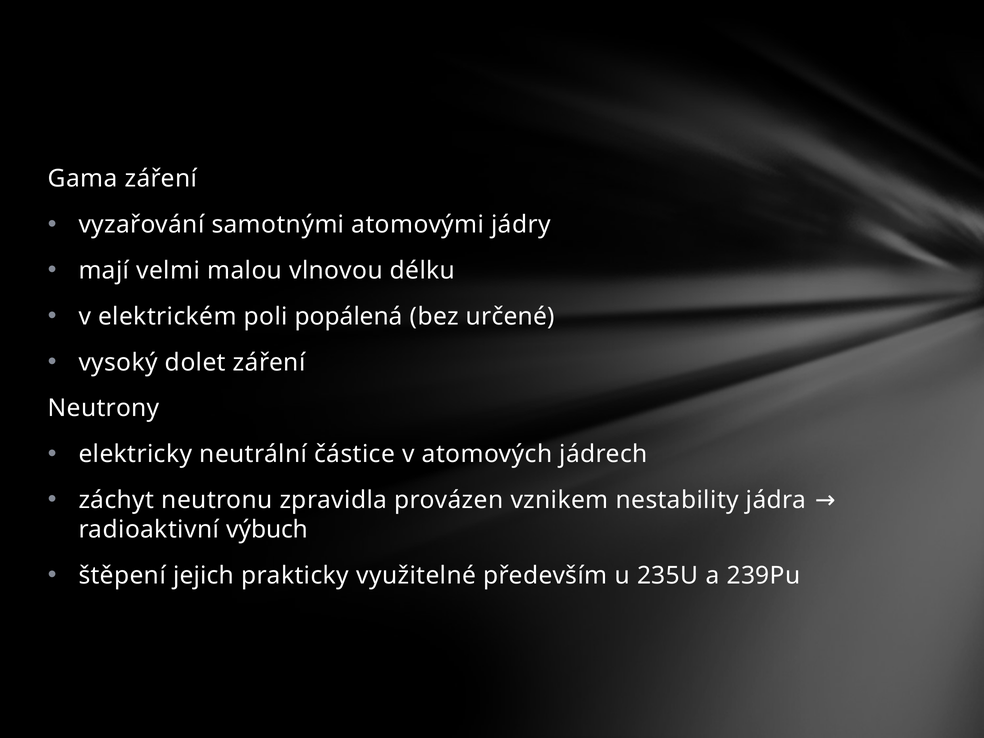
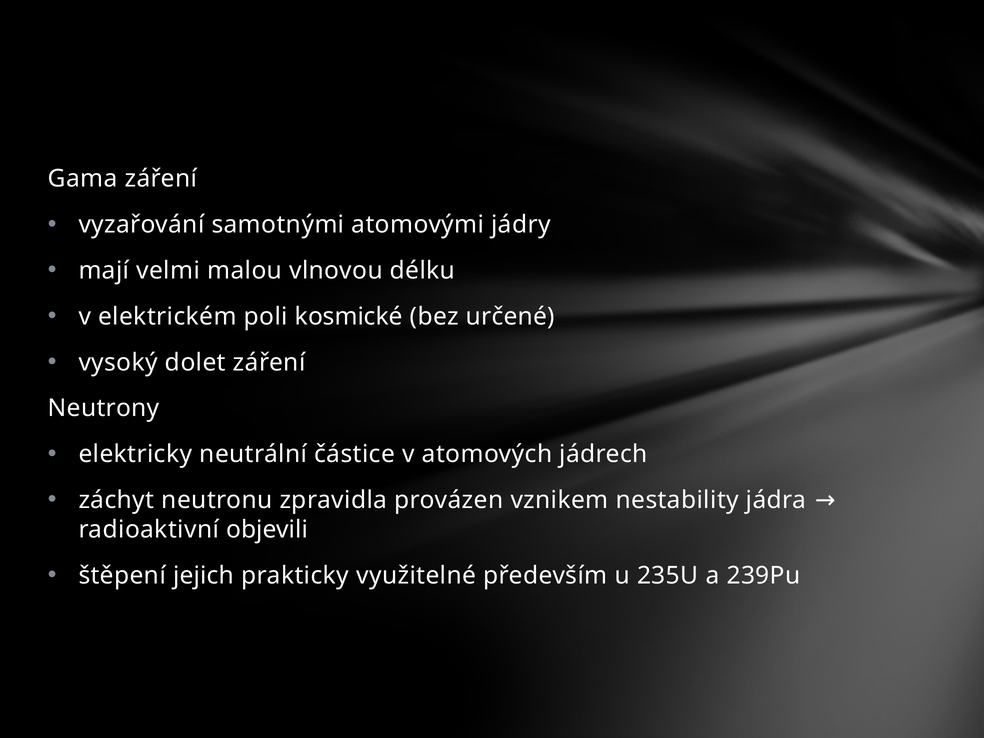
popálená: popálená -> kosmické (349, 317)
výbuch: výbuch -> objevili (267, 530)
